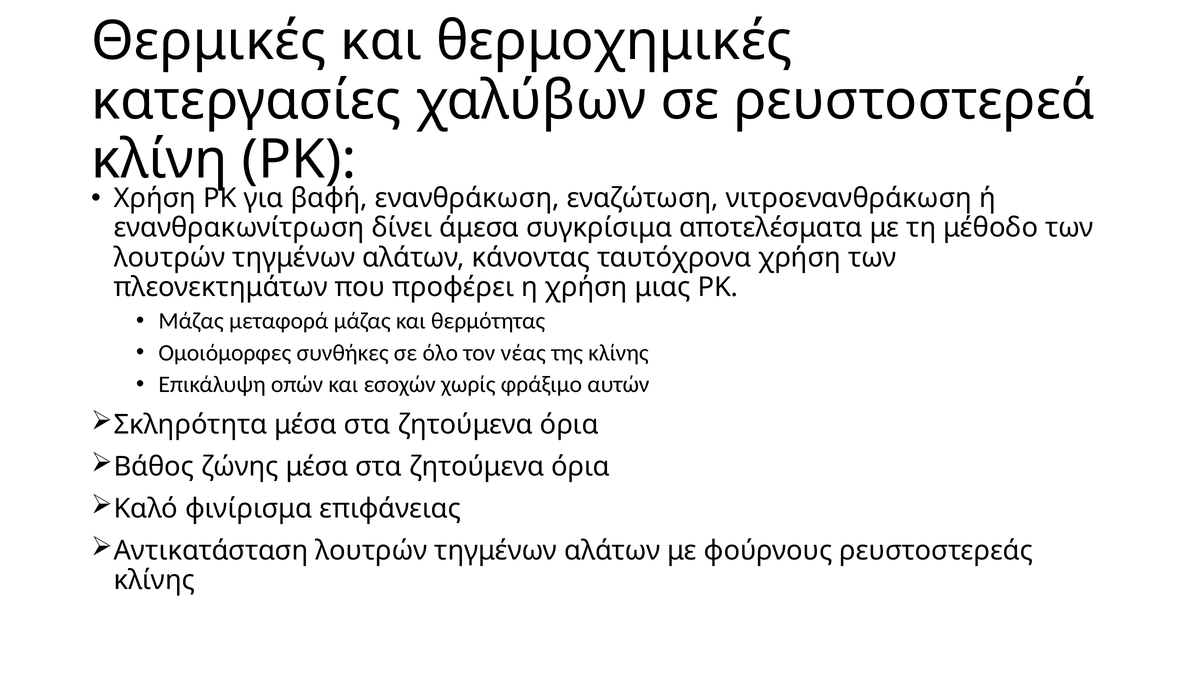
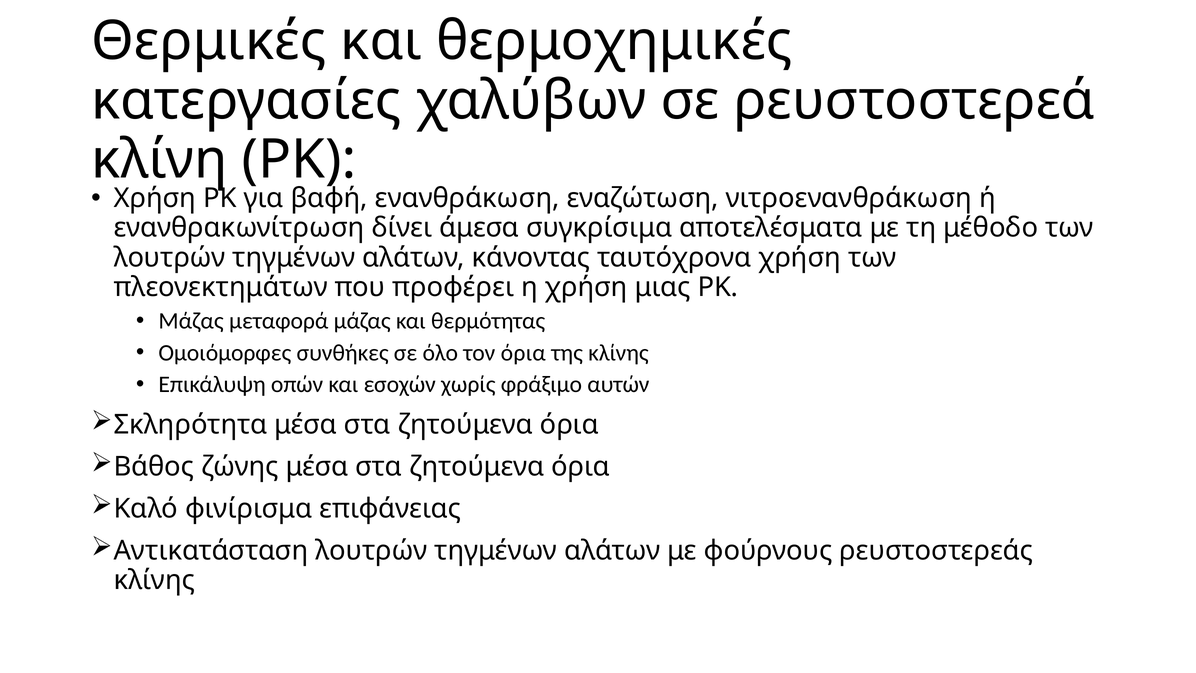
τον νέας: νέας -> όρια (523, 353)
